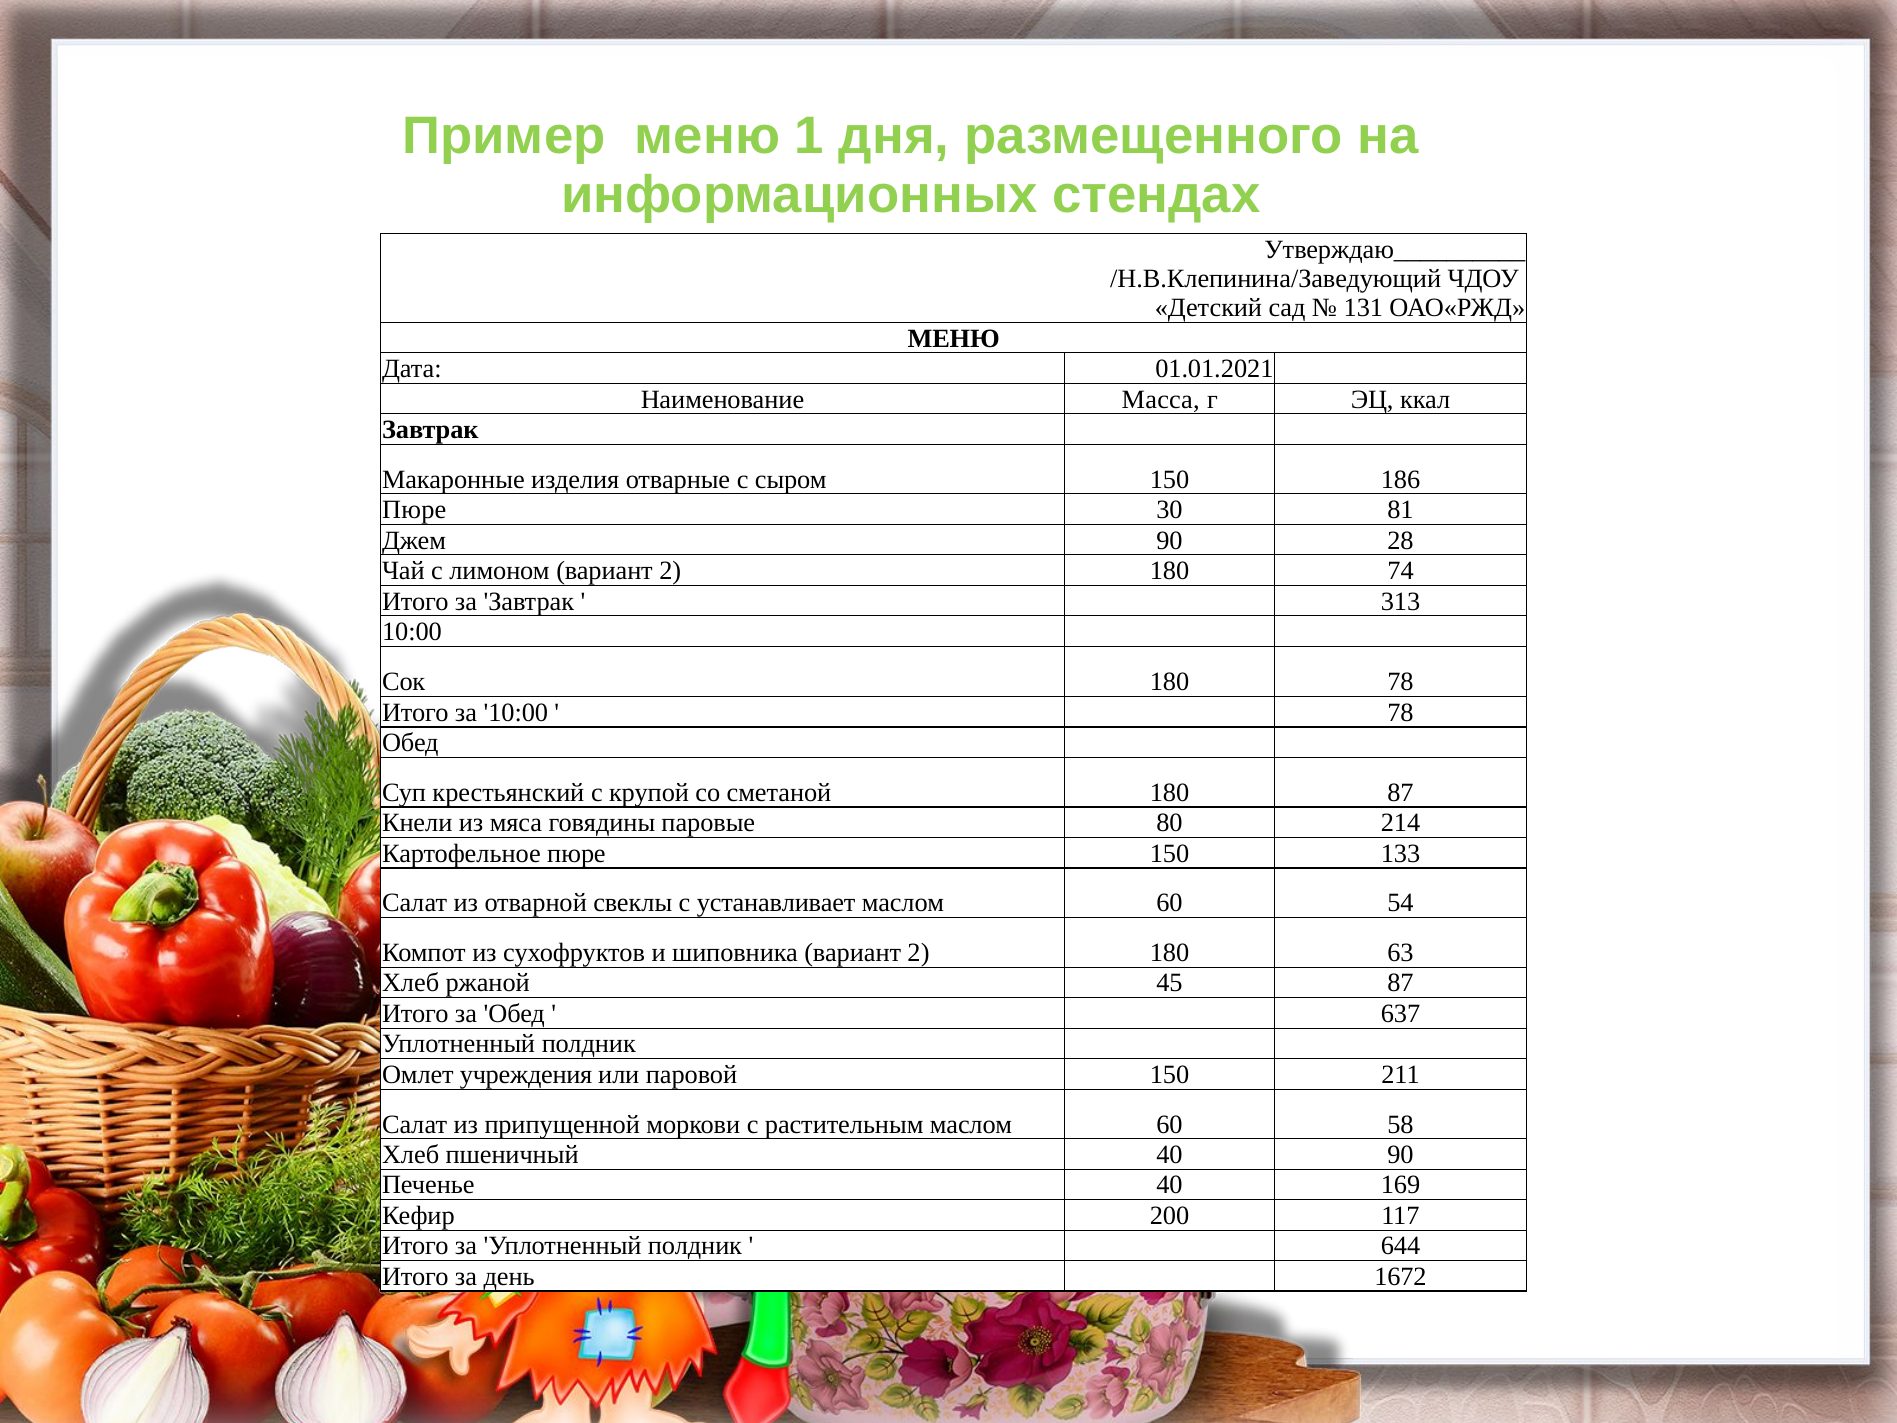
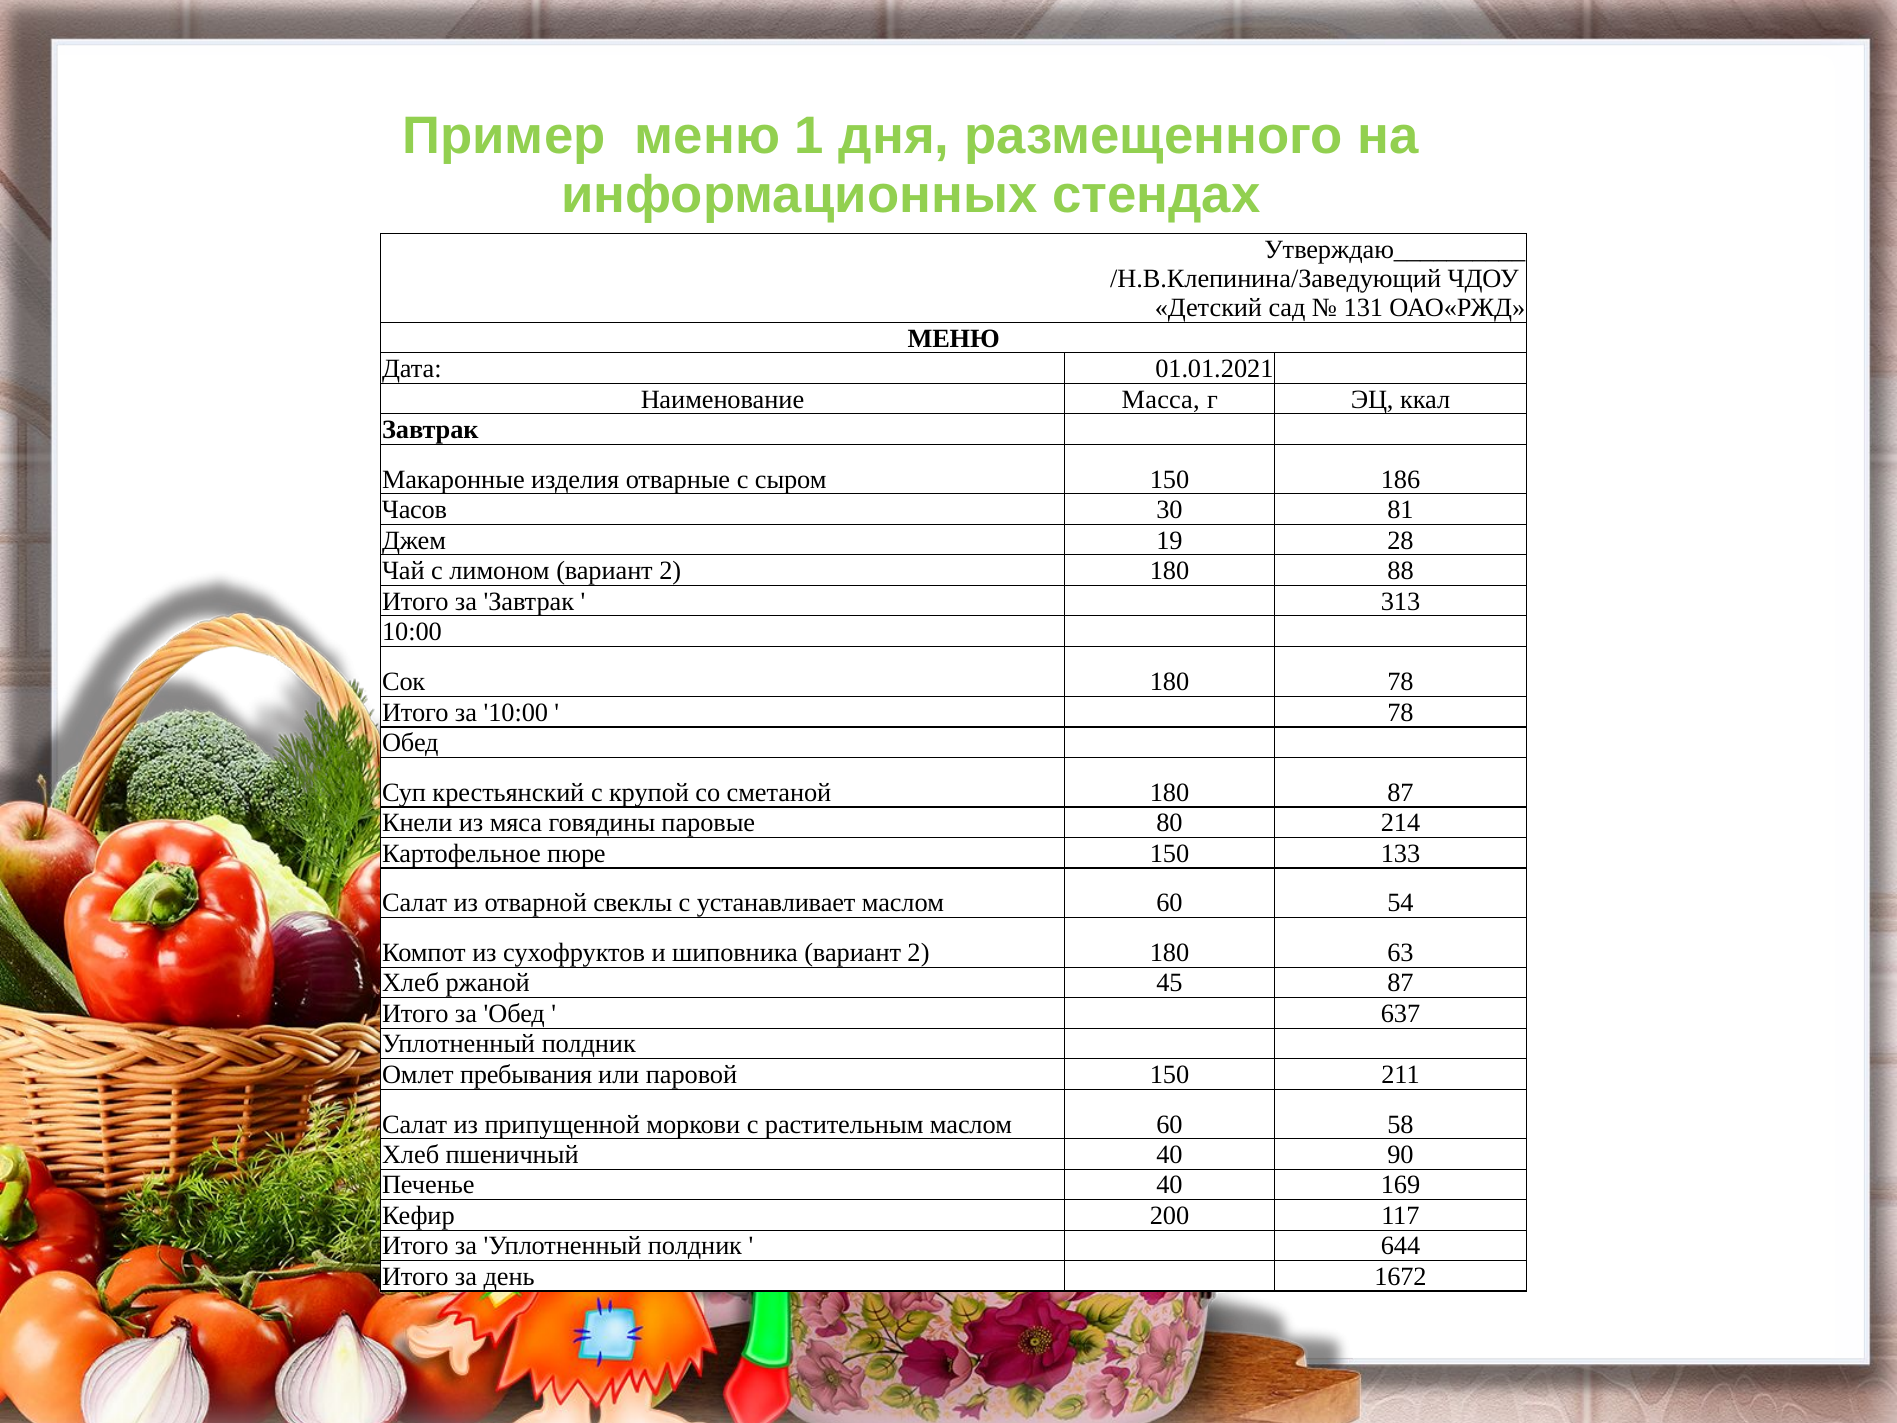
Пюре: Пюре -> Часов (414, 510)
Джем 90: 90 -> 19 (1169, 540)
74: 74 -> 88 (1401, 571)
учреждения: учреждения -> пребывания (526, 1075)
